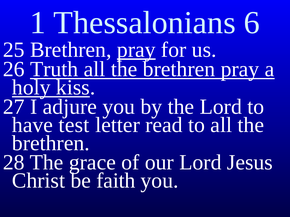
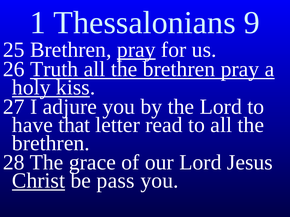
6: 6 -> 9 (252, 23)
test: test -> that (74, 125)
Christ underline: none -> present (38, 181)
faith: faith -> pass (116, 181)
